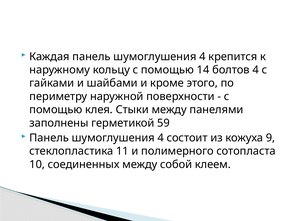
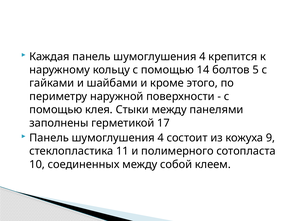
болтов 4: 4 -> 5 (256, 70)
59: 59 -> 17 (163, 123)
